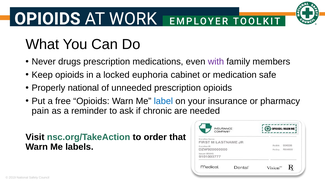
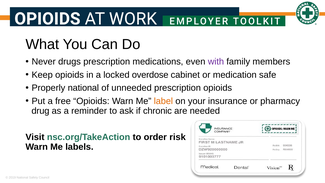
euphoria: euphoria -> overdose (150, 75)
label colour: blue -> orange (163, 101)
pain: pain -> drug (40, 111)
that: that -> risk (178, 137)
